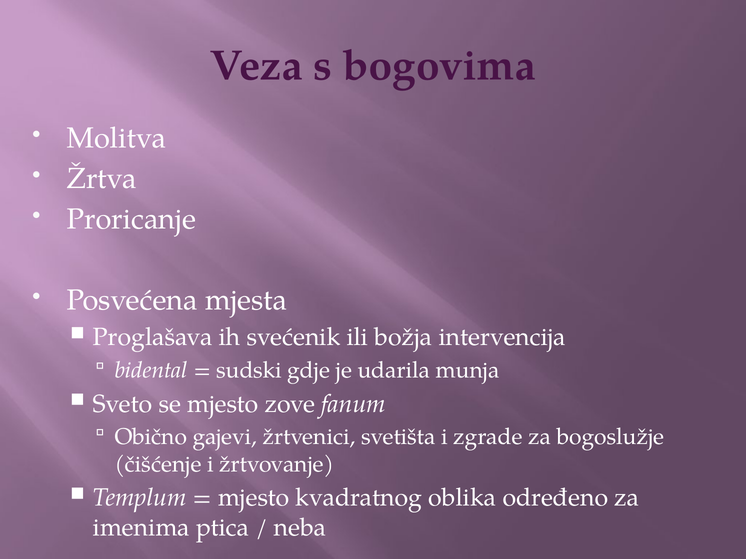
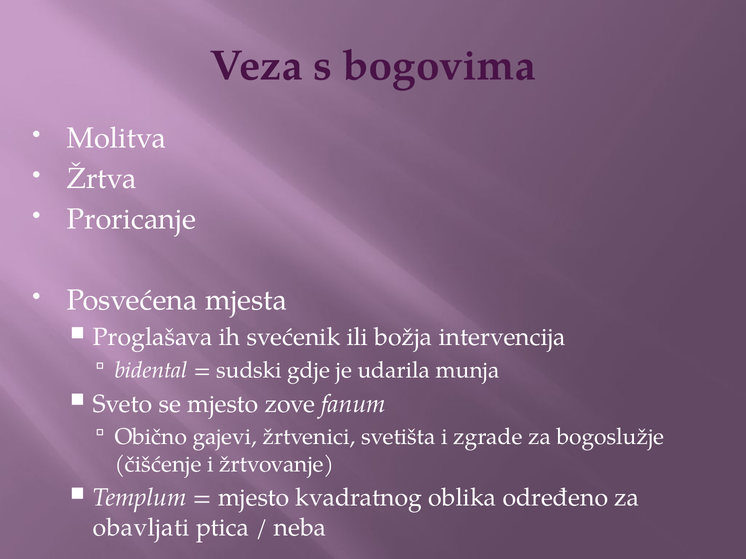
imenima: imenima -> obavljati (141, 528)
